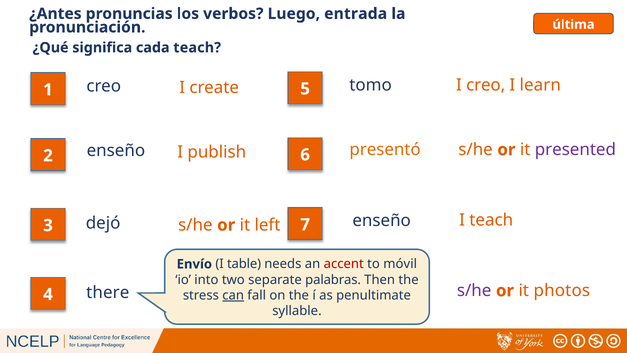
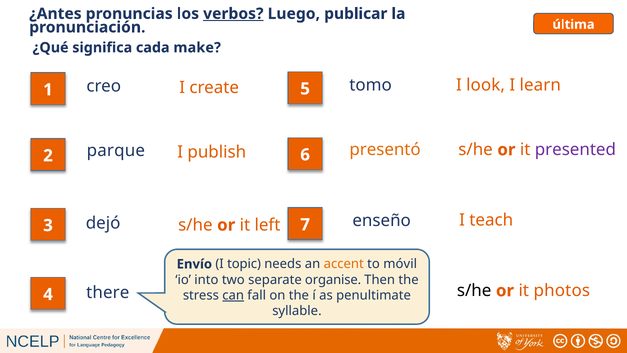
verbos underline: none -> present (233, 14)
entrada: entrada -> publicar (356, 14)
cada teach: teach -> make (197, 48)
I creo: creo -> look (486, 85)
enseño: enseño -> parque (116, 150)
table: table -> topic (244, 264)
accent colour: red -> orange (344, 264)
palabras: palabras -> organise (333, 280)
s/he colour: purple -> black (474, 290)
